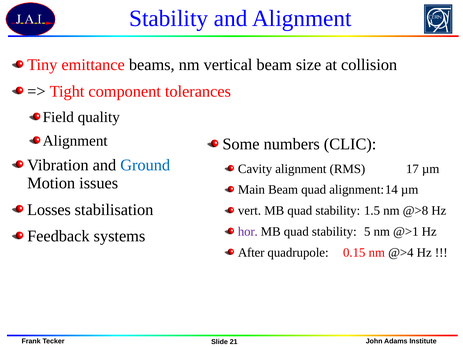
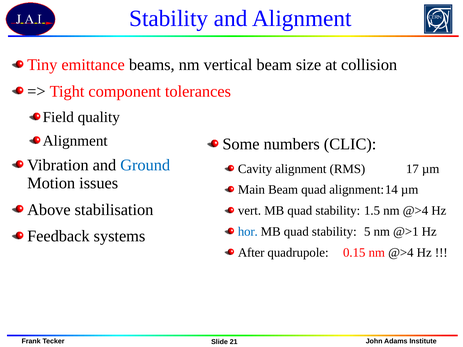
Losses: Losses -> Above (49, 210)
1.5 nm @>8: @>8 -> @>4 (415, 211)
hor colour: purple -> blue (248, 232)
